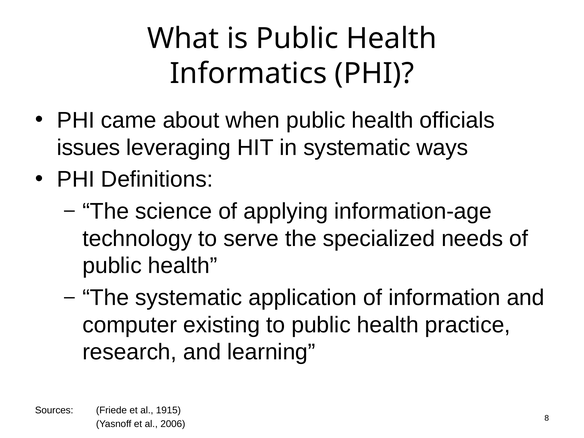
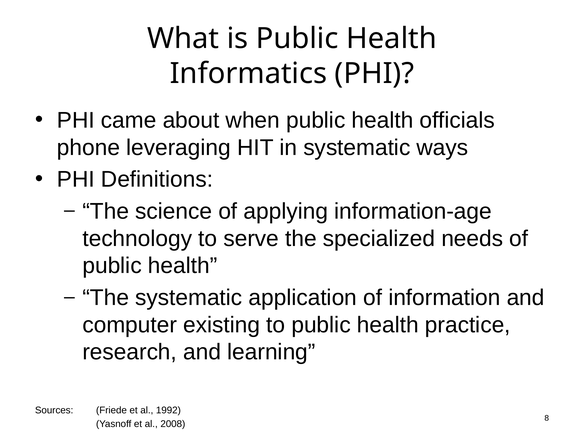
issues: issues -> phone (88, 148)
1915: 1915 -> 1992 (168, 410)
2006: 2006 -> 2008 (173, 424)
